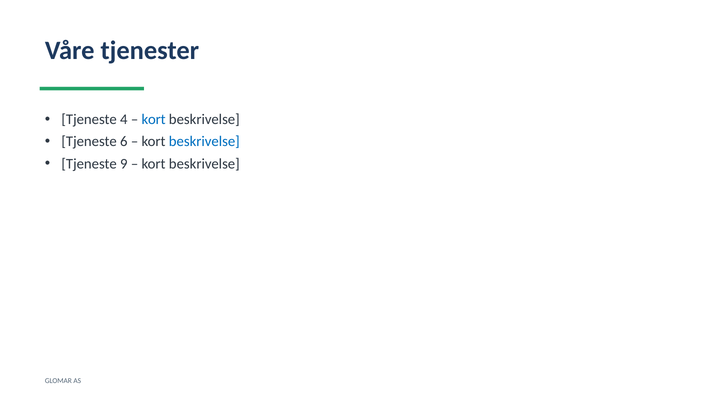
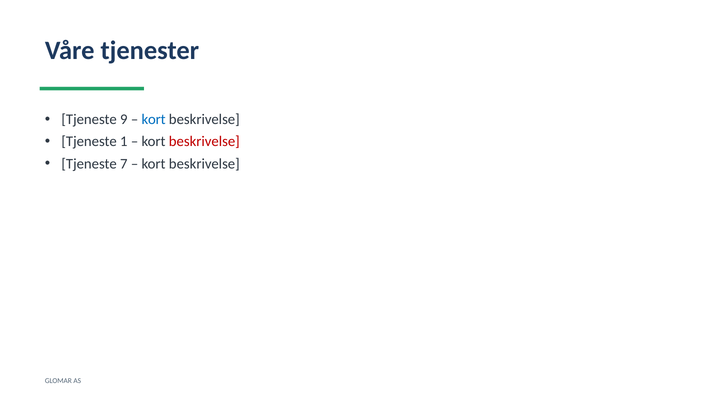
4: 4 -> 9 (124, 120)
6: 6 -> 1 (124, 142)
beskrivelse colour: blue -> red (204, 142)
9: 9 -> 7 (124, 164)
